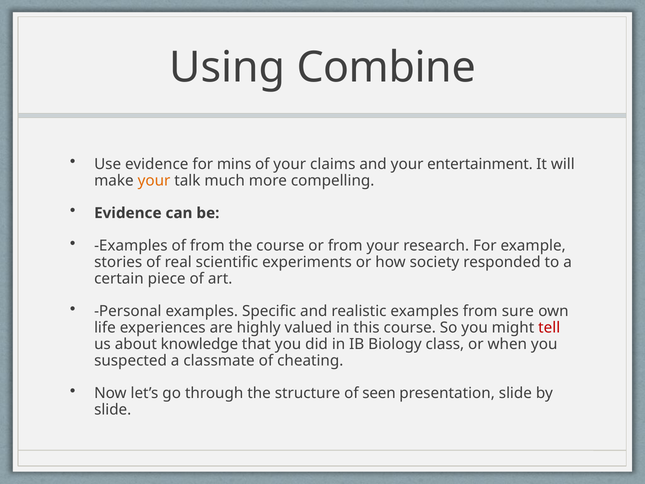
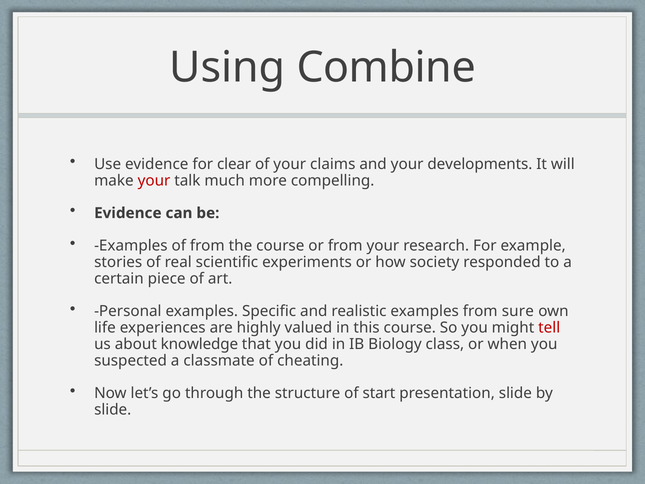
mins: mins -> clear (234, 164)
entertainment: entertainment -> developments (480, 164)
your colour: orange -> red (154, 180)
seen: seen -> start (379, 393)
